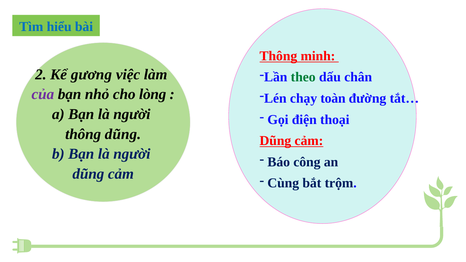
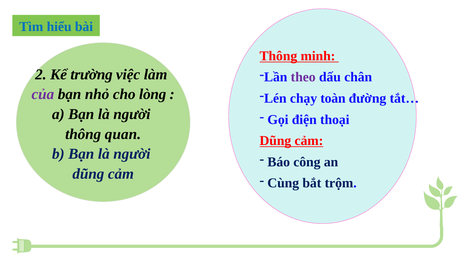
gương: gương -> trường (92, 74)
theo colour: green -> purple (303, 77)
thông dũng: dũng -> quan (123, 134)
